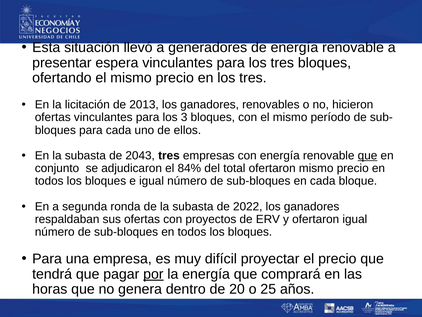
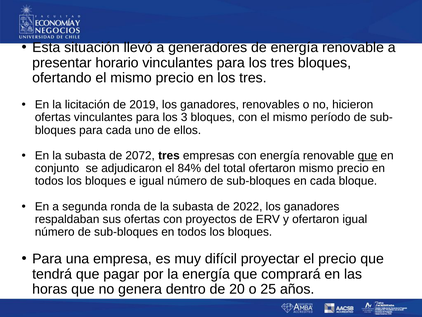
espera: espera -> horario (117, 63)
2013: 2013 -> 2019 (144, 105)
2043: 2043 -> 2072 (140, 155)
por underline: present -> none (153, 274)
